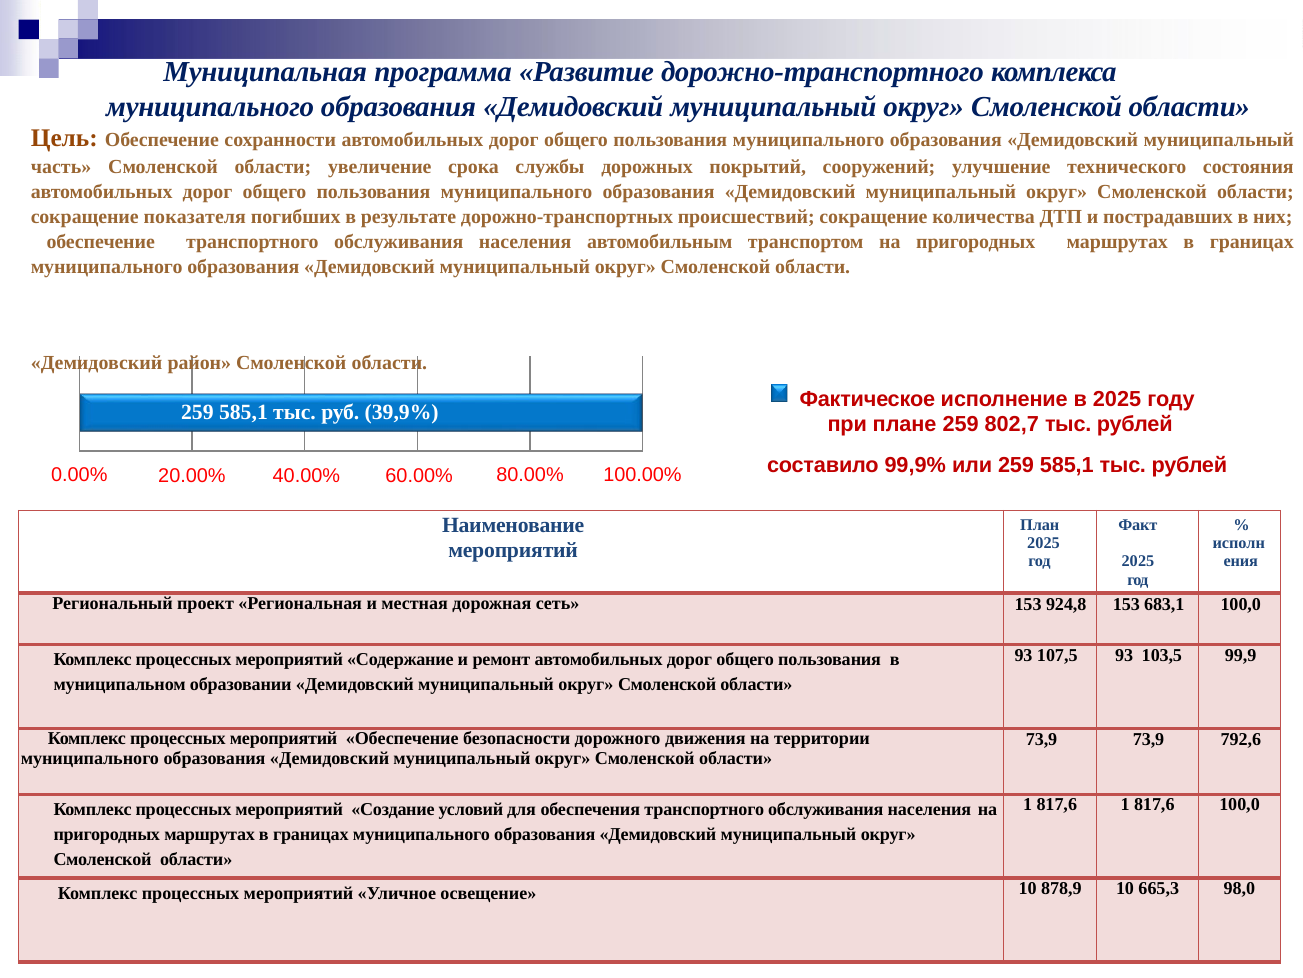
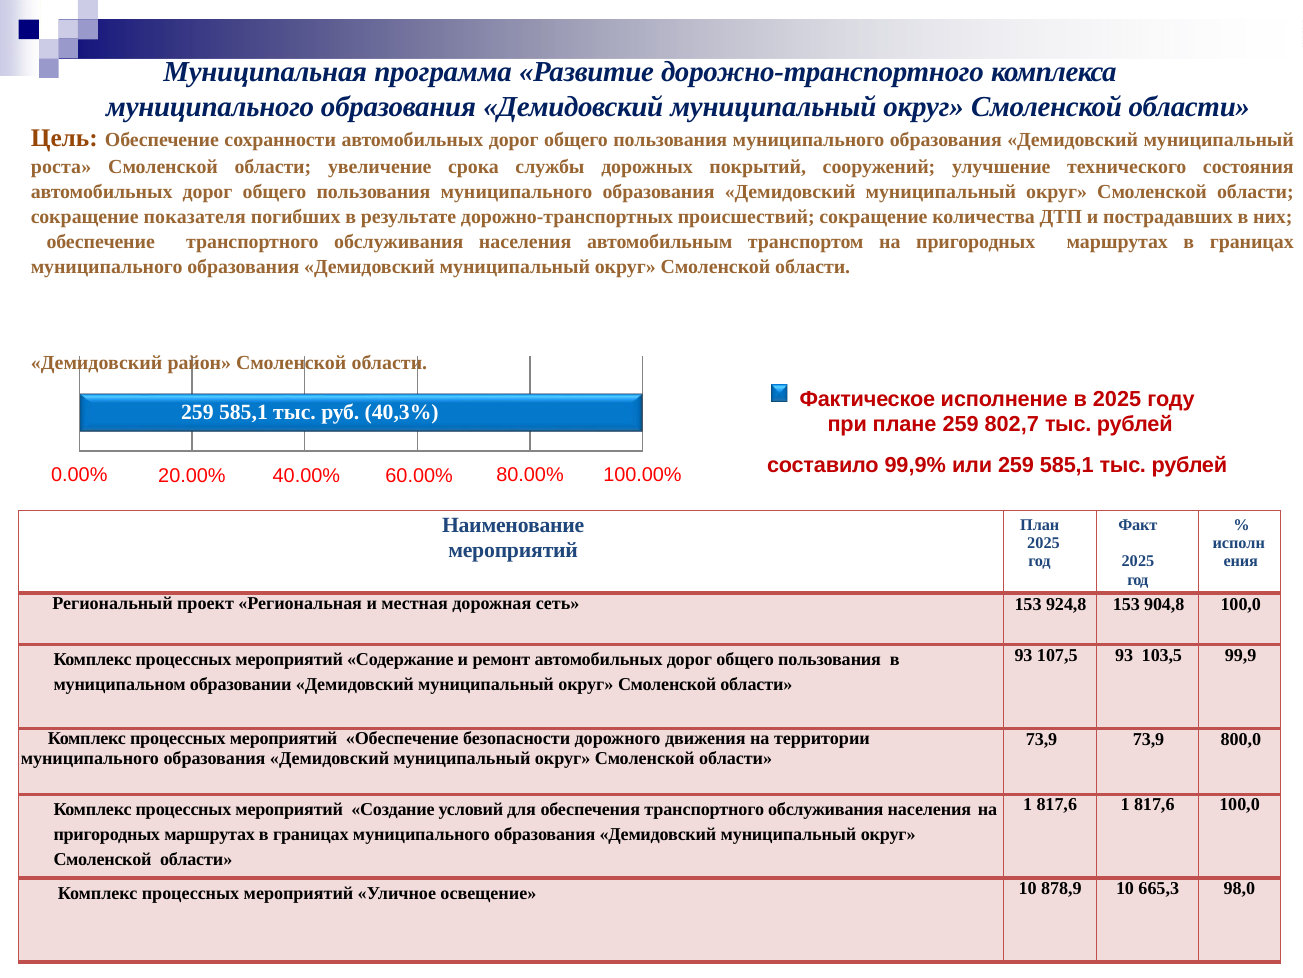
часть: часть -> роста (61, 166)
39,9%: 39,9% -> 40,3% (402, 412)
683,1: 683,1 -> 904,8 (1164, 604)
792,6: 792,6 -> 800,0 (1241, 739)
